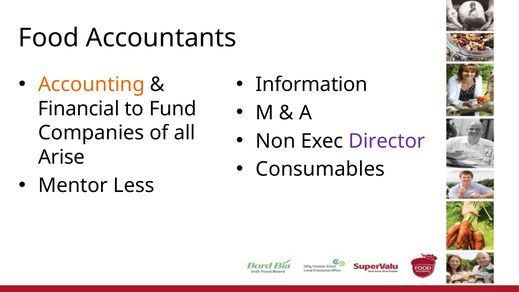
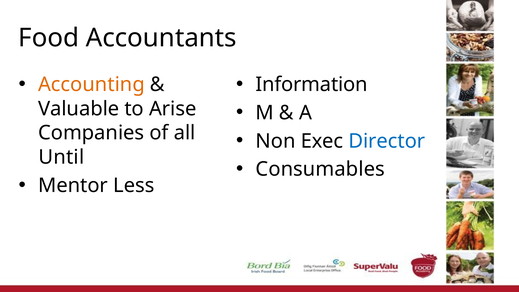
Financial: Financial -> Valuable (79, 109)
Fund: Fund -> Arise (173, 109)
Director colour: purple -> blue (387, 141)
Arise: Arise -> Until (61, 157)
